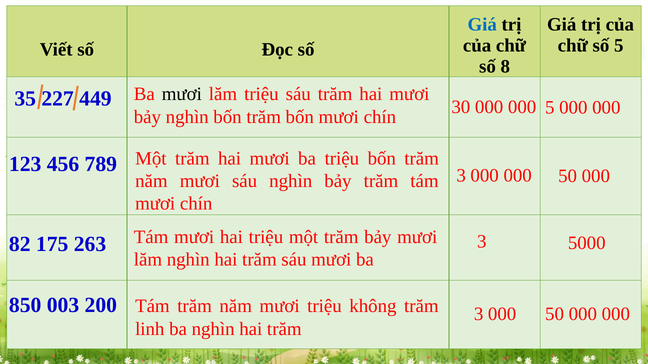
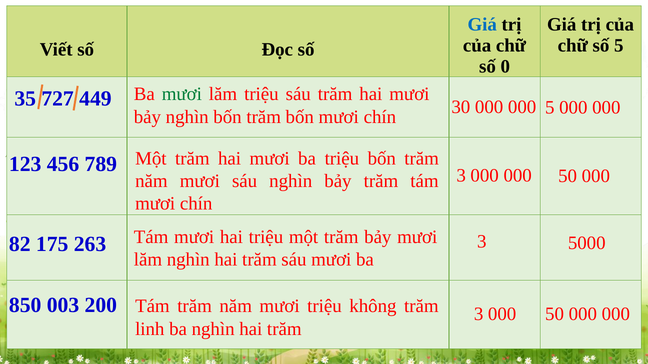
8: 8 -> 0 (505, 66)
mươi colour: black -> green (182, 94)
227: 227 -> 727 (58, 99)
